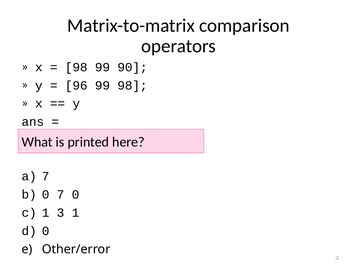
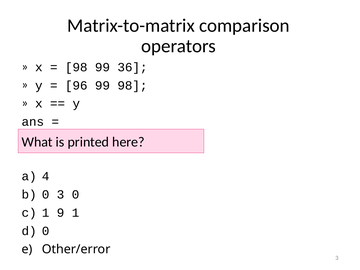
90: 90 -> 36 (132, 67)
7: 7 -> 4 (46, 176)
0 7: 7 -> 3 (61, 195)
1 3: 3 -> 9 (61, 213)
